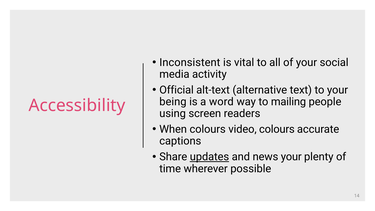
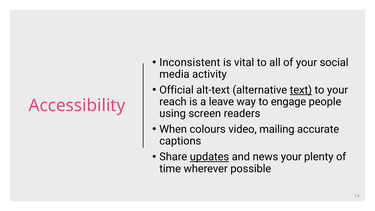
text underline: none -> present (301, 90)
being: being -> reach (173, 102)
word: word -> leave (221, 102)
mailing: mailing -> engage (289, 102)
video colours: colours -> mailing (277, 129)
